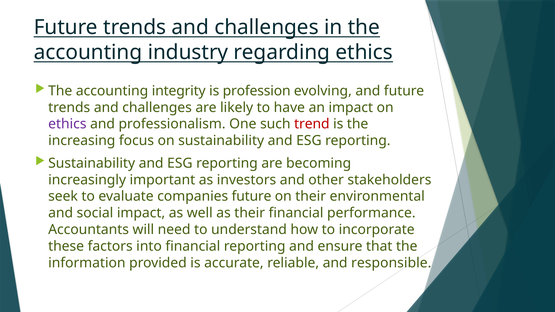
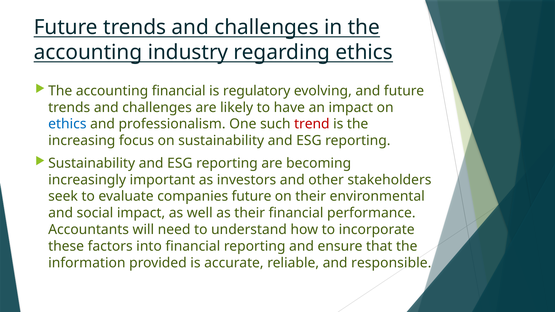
accounting integrity: integrity -> financial (179, 91)
profession: profession -> regulatory (257, 91)
ethics colour: purple -> blue (67, 124)
